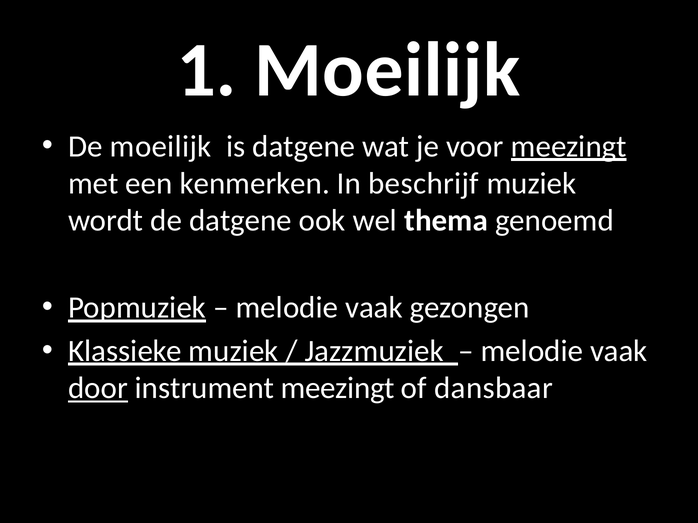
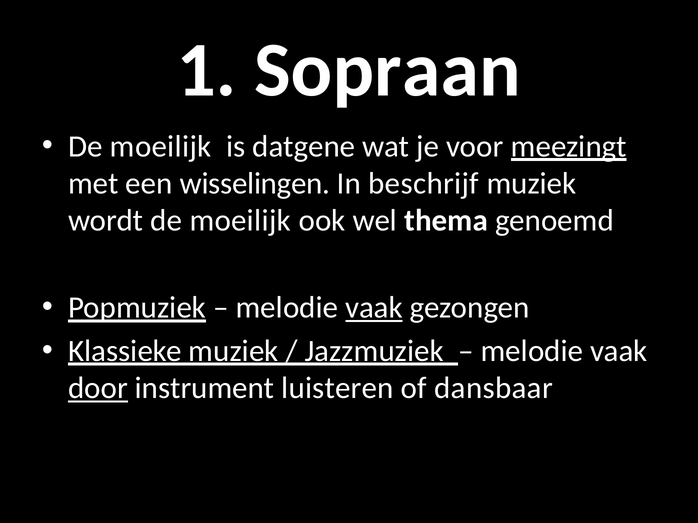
1 Moeilijk: Moeilijk -> Sopraan (387, 70)
kenmerken: kenmerken -> wisselingen (255, 184)
wordt de datgene: datgene -> moeilijk (240, 221)
vaak underline: none -> present (374, 308)
instrument meezingt: meezingt -> luisteren (337, 388)
